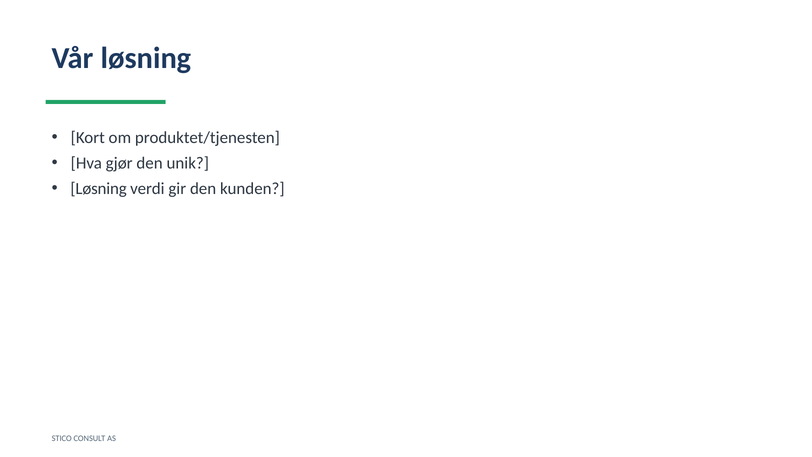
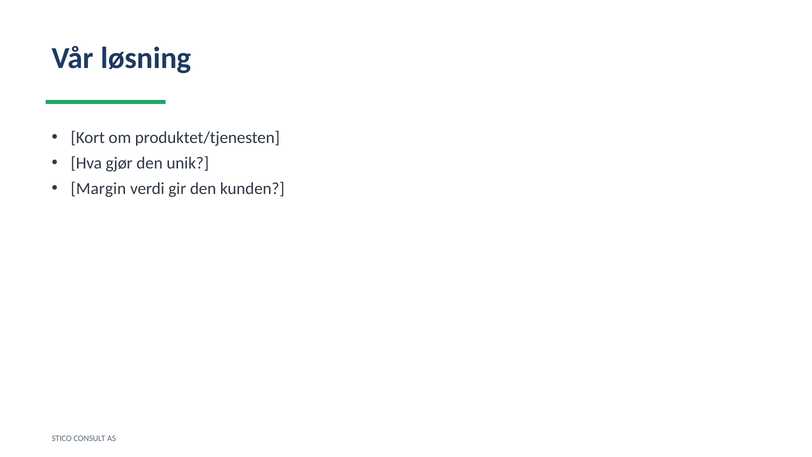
Løsning: Løsning -> Margin (98, 188)
